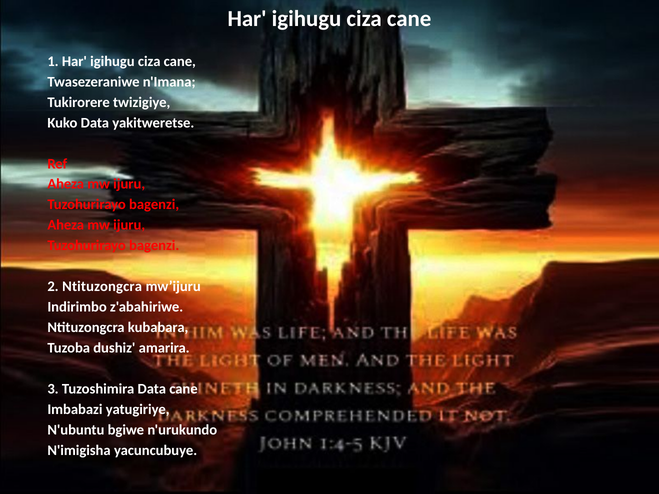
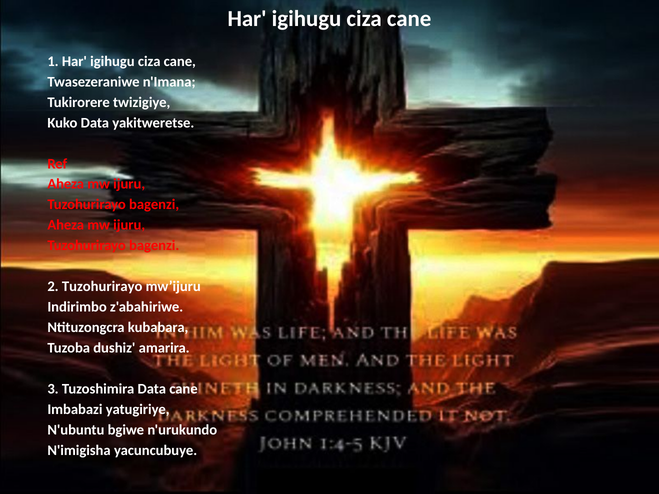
2 Ntituzongcra: Ntituzongcra -> Tuzohurirayo (102, 287)
